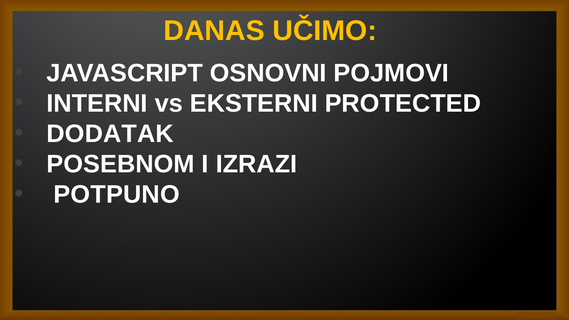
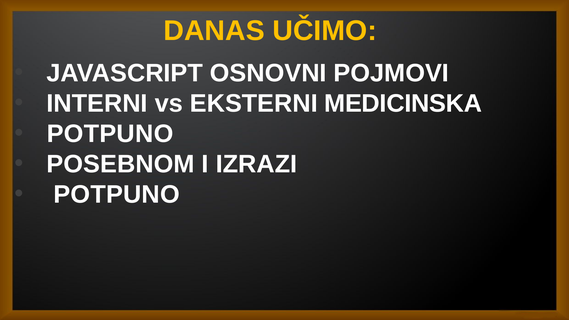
PROTECTED: PROTECTED -> MEDICINSKA (403, 103)
DODATAK: DODATAK -> POTPUNO (110, 134)
